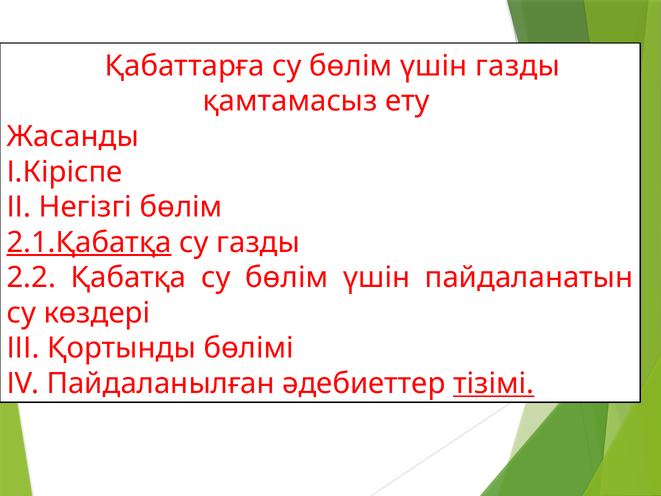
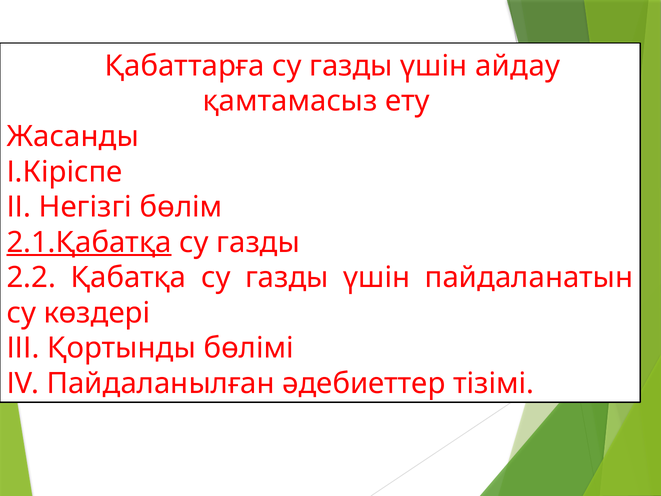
Қабаттарға су бөлім: бөлім -> газды (351, 66)
үшін газды: газды -> айдау (518, 66)
Қабатқа су бөлім: бөлім -> газды (287, 278)
тізімі underline: present -> none (494, 383)
